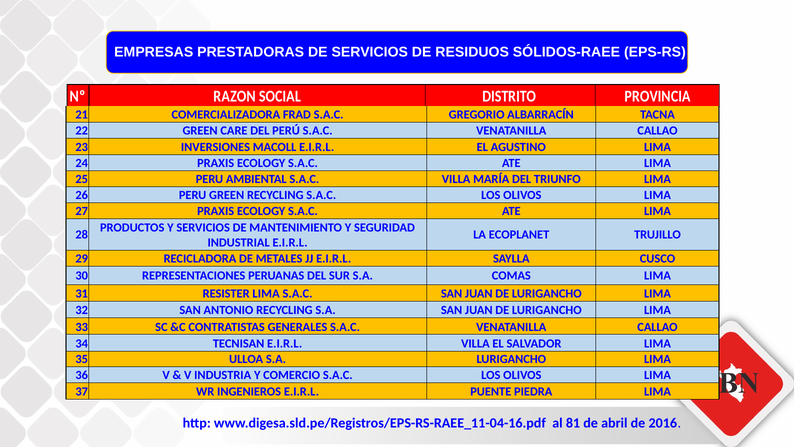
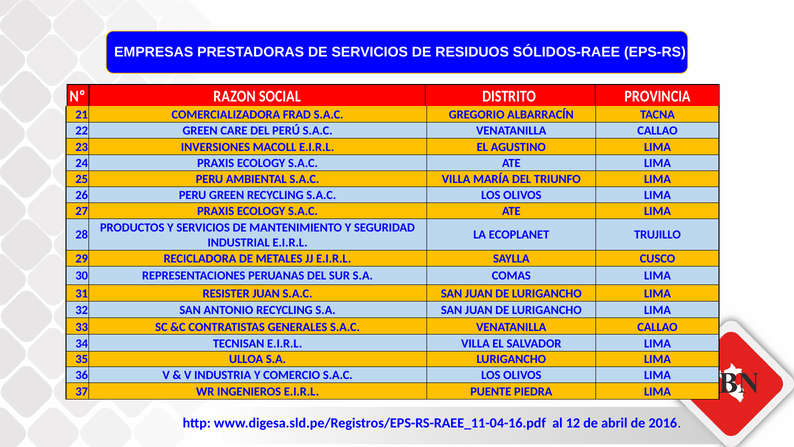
RESISTER LIMA: LIMA -> JUAN (266, 294)
81: 81 -> 12 (573, 423)
